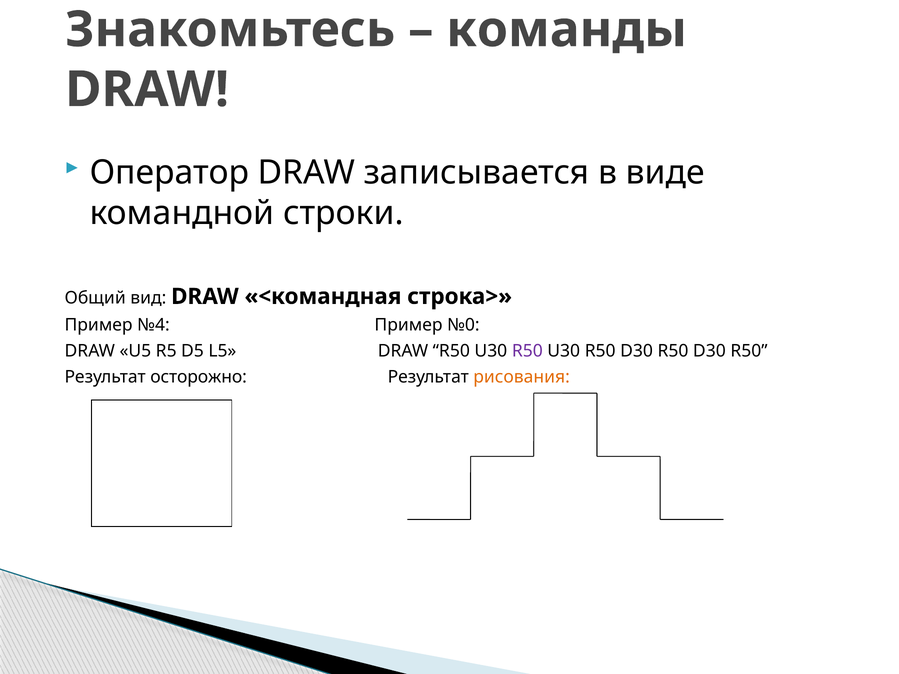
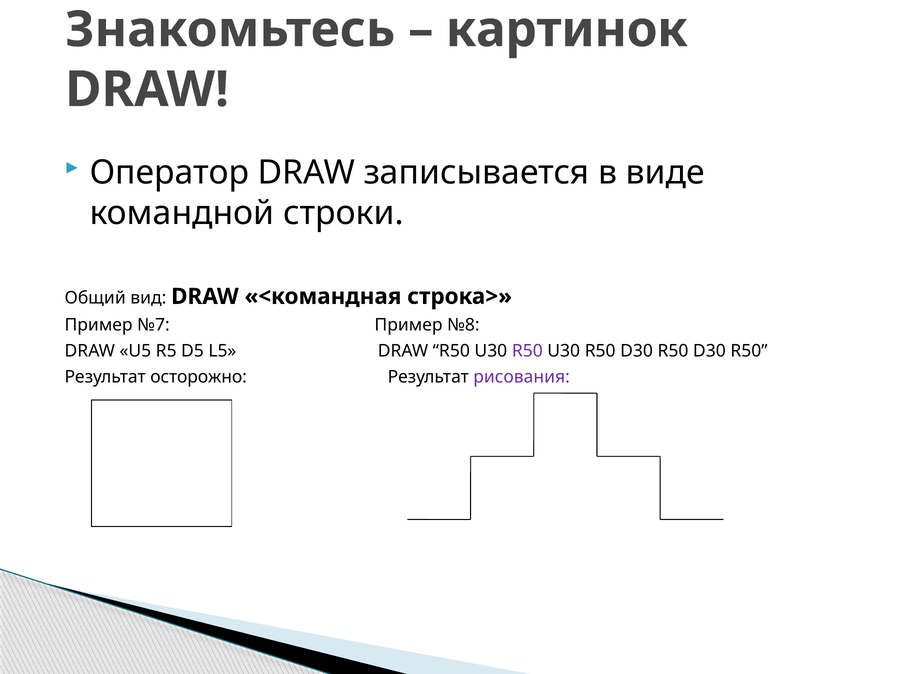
команды: команды -> картинок (567, 30)
№4: №4 -> №7 (153, 325)
№0: №0 -> №8 (463, 325)
рисования colour: orange -> purple (522, 377)
